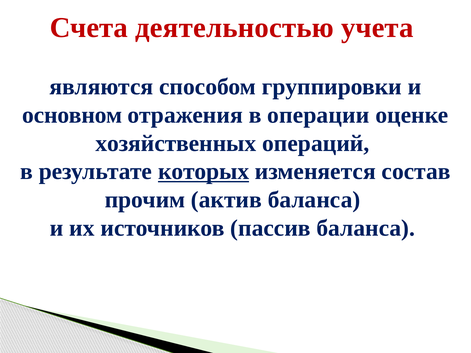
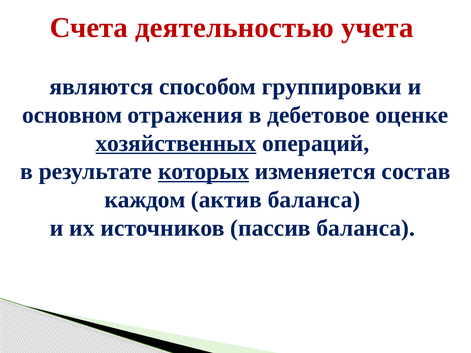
операции: операции -> дебетовое (318, 115)
хозяйственных underline: none -> present (176, 143)
прочим: прочим -> каждом (145, 200)
